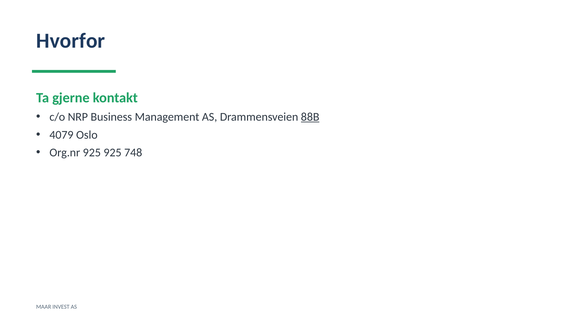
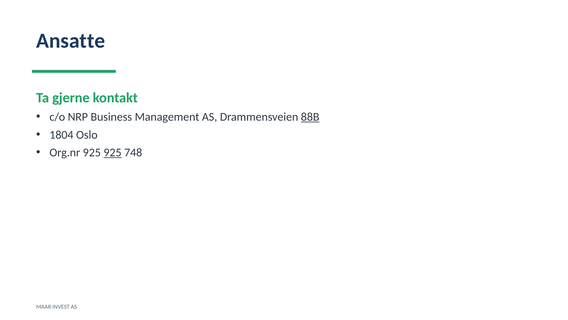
Hvorfor: Hvorfor -> Ansatte (71, 41)
4079: 4079 -> 1804 (61, 135)
925 underline: none -> present (113, 152)
